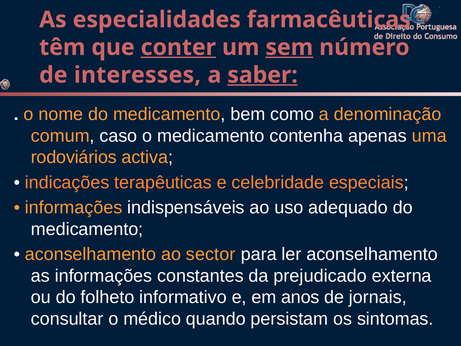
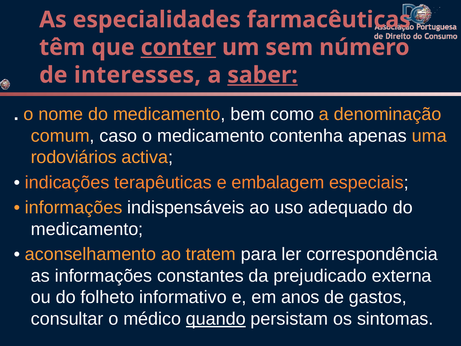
sem underline: present -> none (289, 47)
celebridade: celebridade -> embalagem (278, 182)
sector: sector -> tratem (211, 254)
ler aconselhamento: aconselhamento -> correspondência (372, 254)
jornais: jornais -> gastos (378, 297)
quando underline: none -> present (216, 319)
